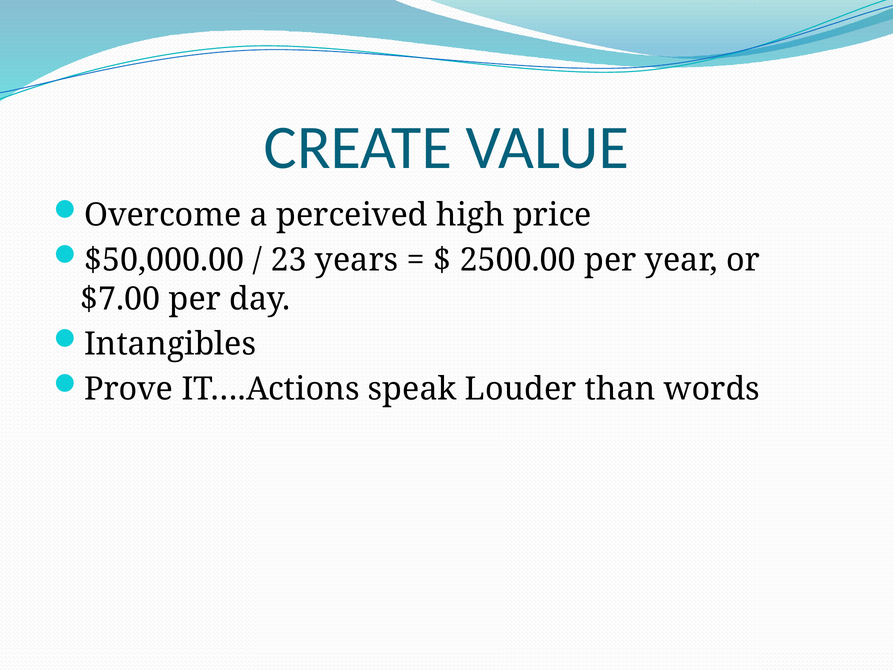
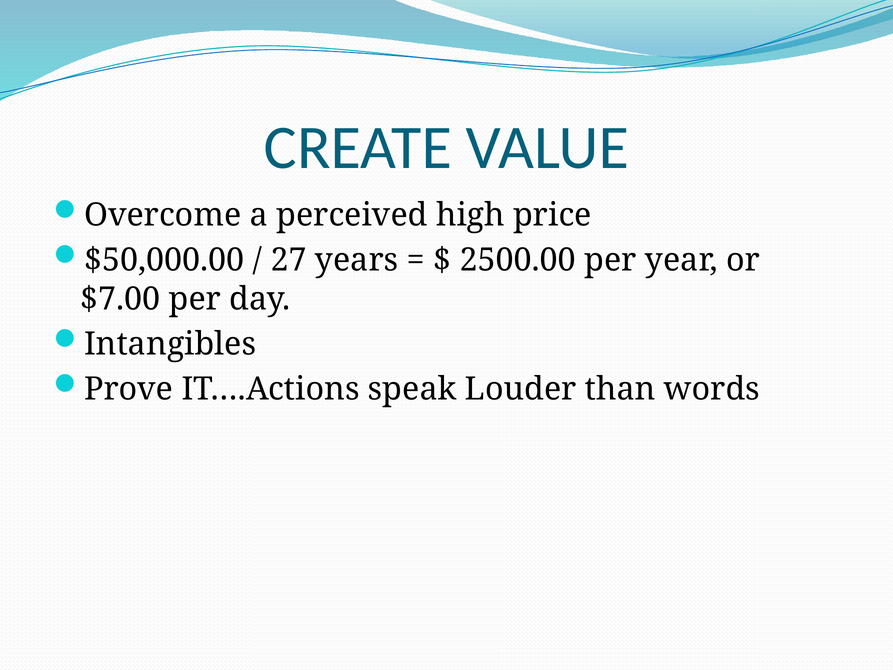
23: 23 -> 27 (289, 260)
